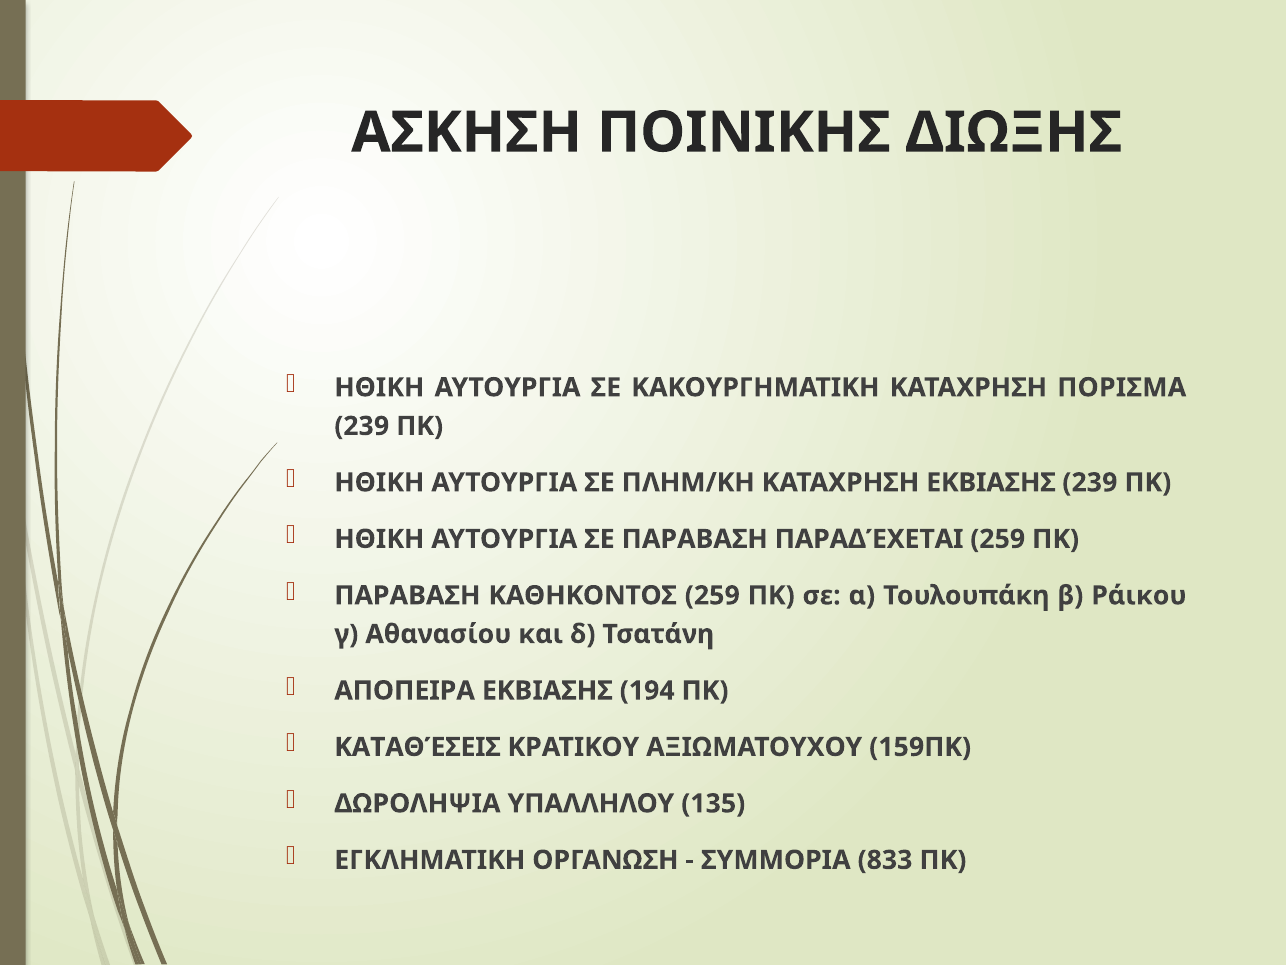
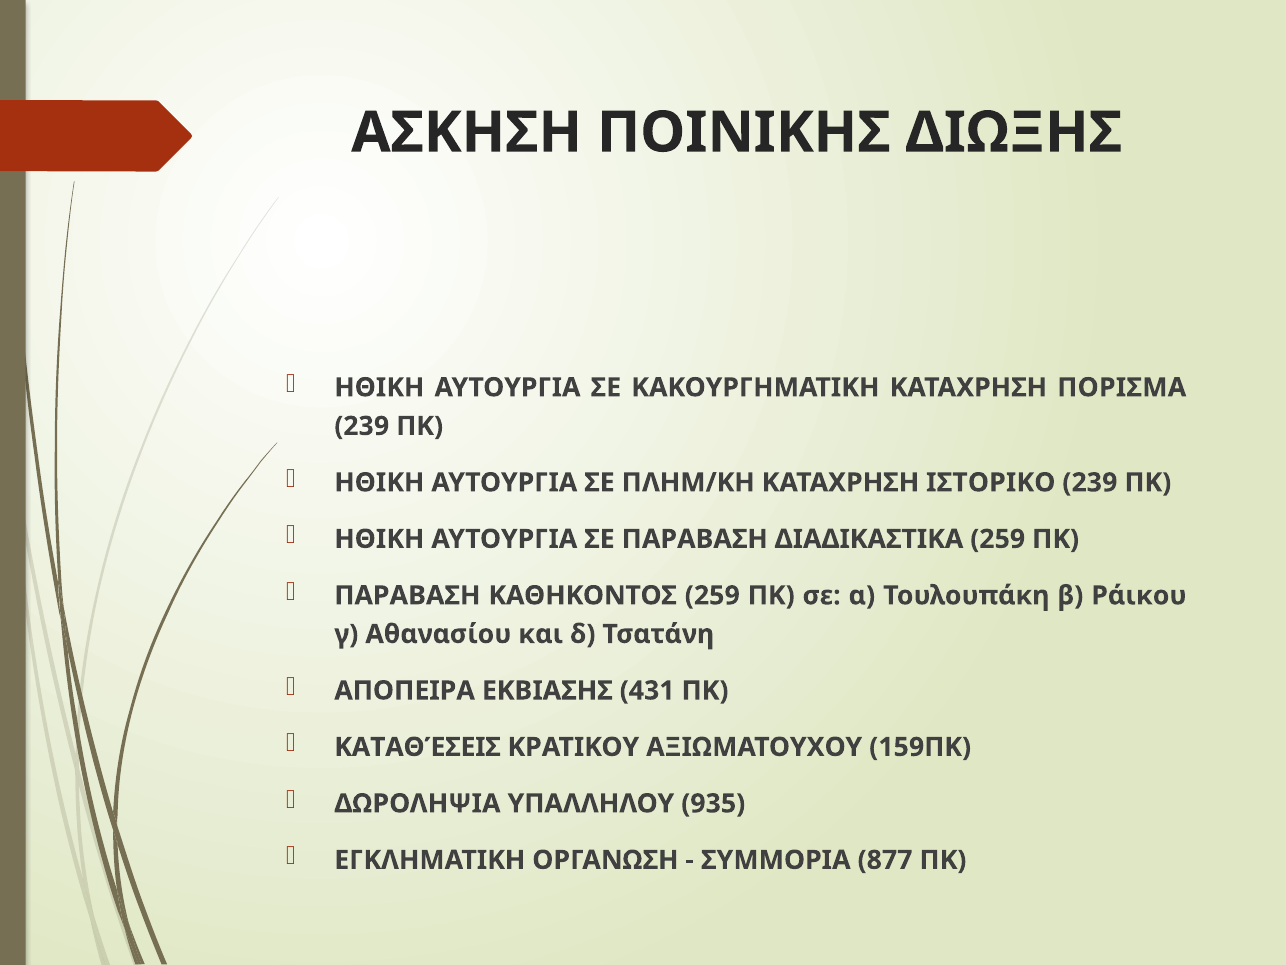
ΚΑΤΑΧΡΗΣΗ ΕΚΒΙΑΣΗΣ: ΕΚΒΙΑΣΗΣ -> ΙΣΤΟΡΙΚΟ (991, 482)
ΠΑΡΑΔΈΧΕΤΑΙ: ΠΑΡΑΔΈΧΕΤΑΙ -> ΔΙΑΔΙΚΑΣΤΙΚΑ (869, 539)
194: 194 -> 431 (647, 690)
135: 135 -> 935 (713, 803)
833: 833 -> 877 (885, 860)
